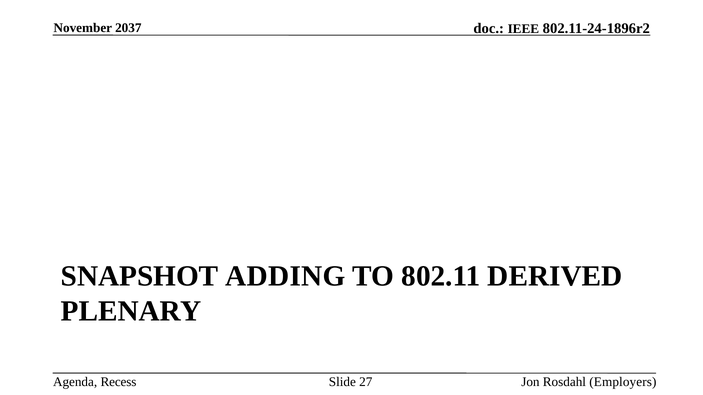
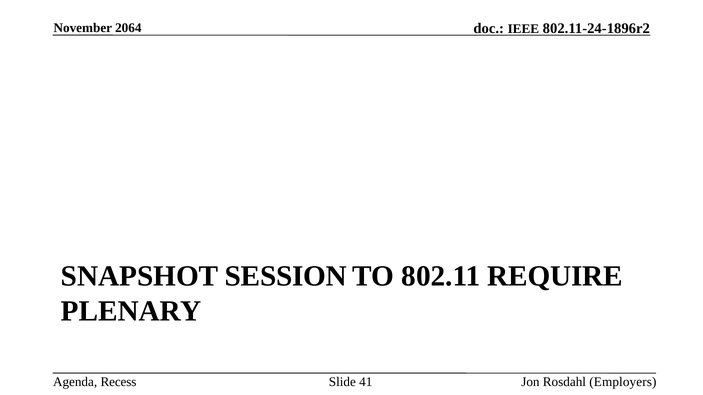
2037: 2037 -> 2064 (128, 28)
ADDING: ADDING -> SESSION (286, 276)
DERIVED: DERIVED -> REQUIRE (555, 276)
27: 27 -> 41 (366, 382)
